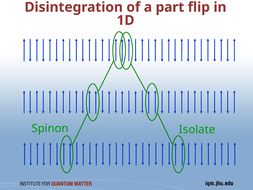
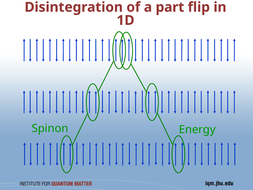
Isolate: Isolate -> Energy (197, 129)
